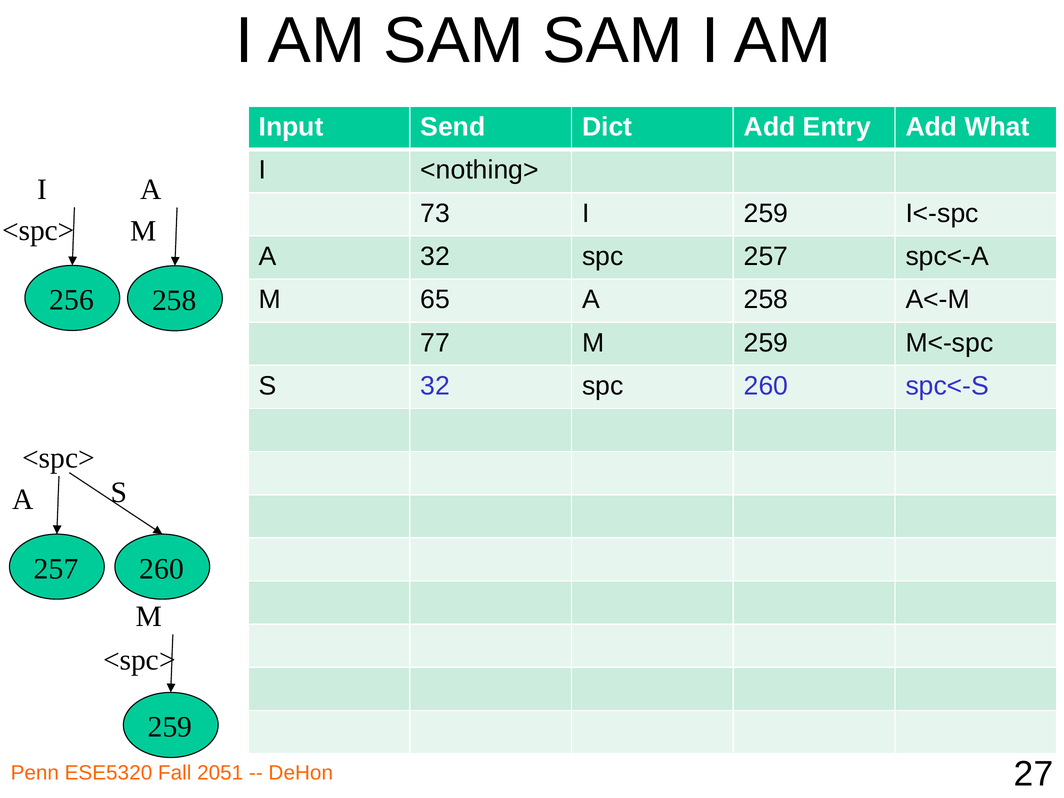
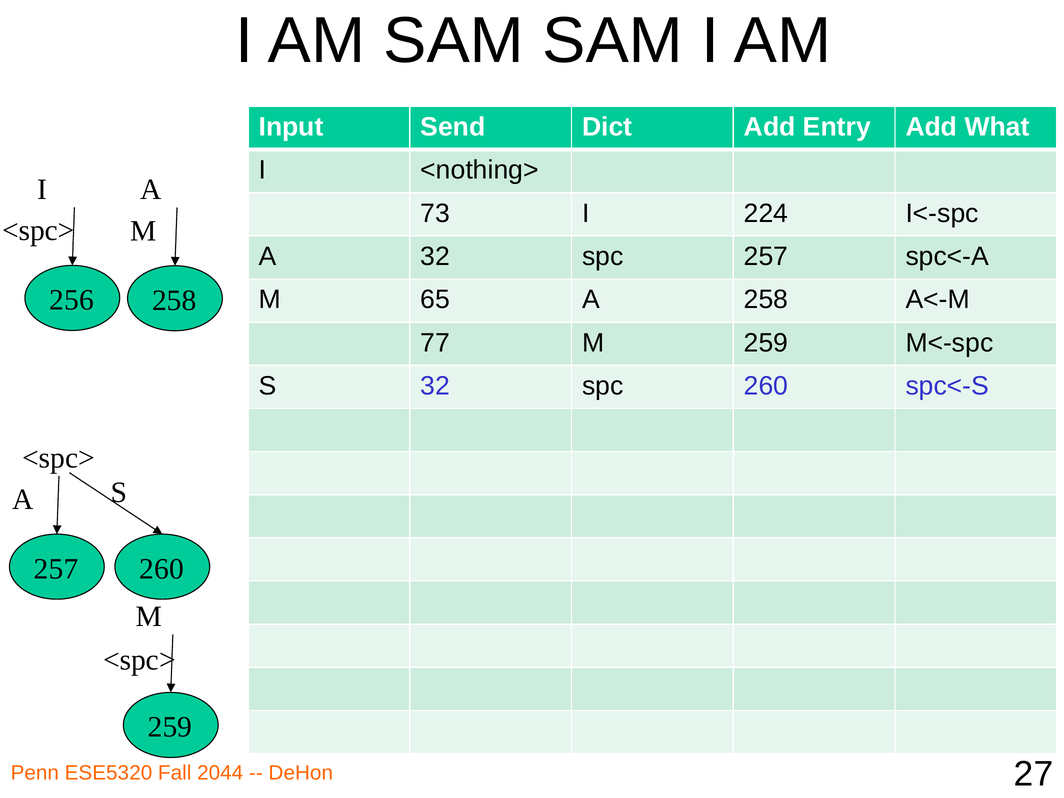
I 259: 259 -> 224 (766, 213)
2051: 2051 -> 2044 (220, 773)
